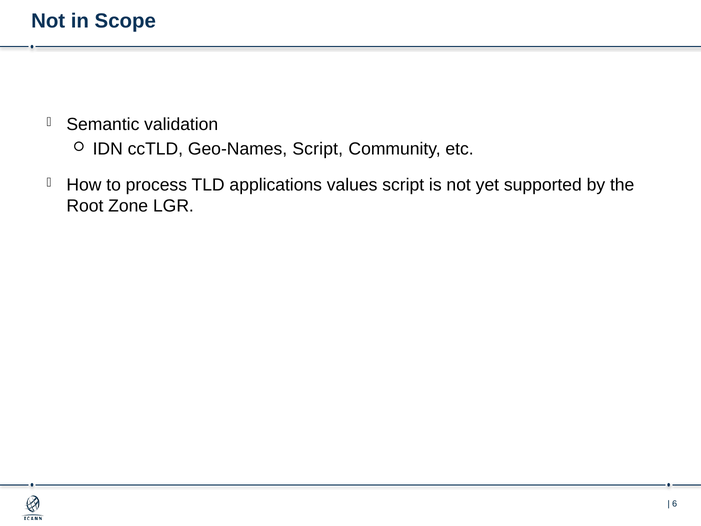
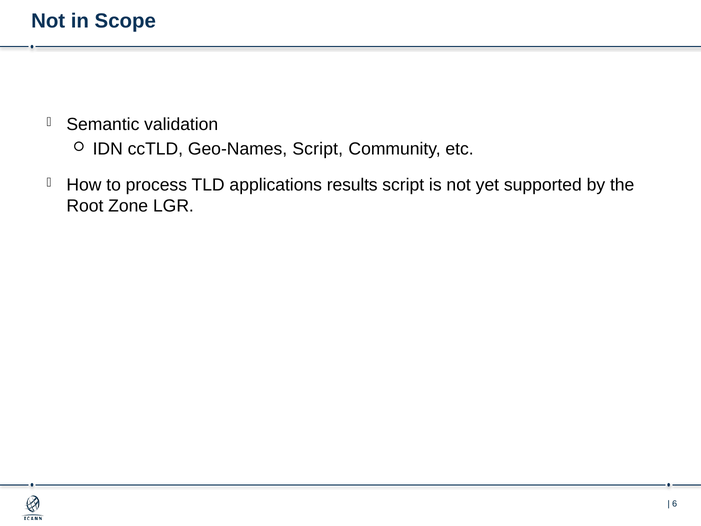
values: values -> results (352, 185)
